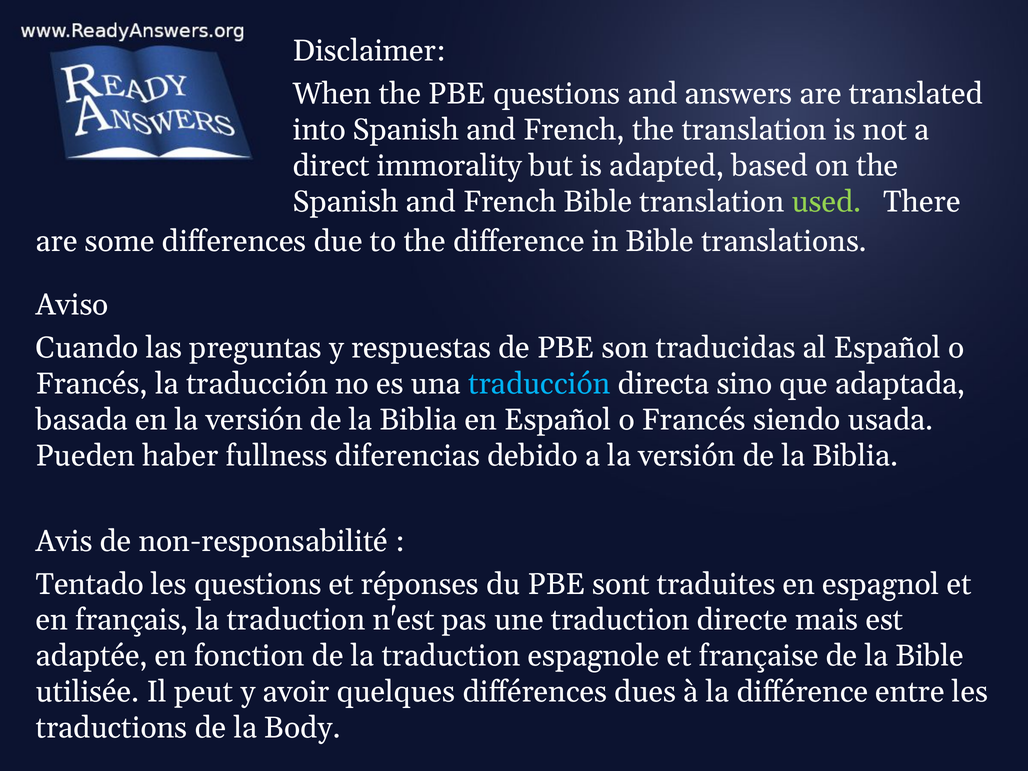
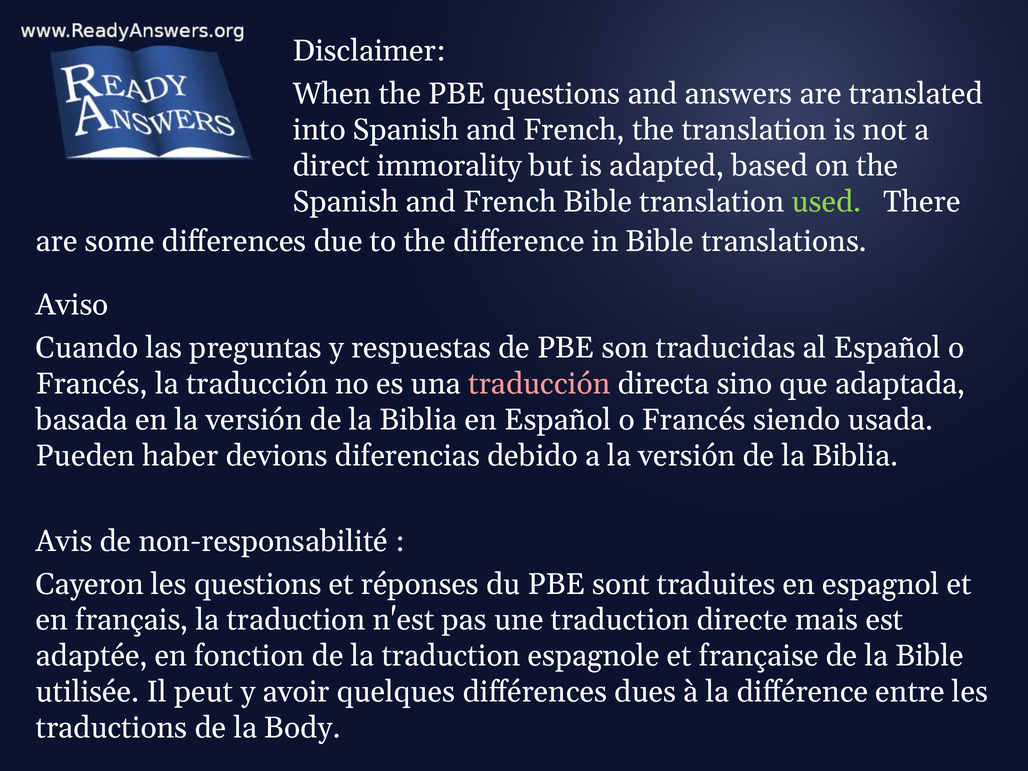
traducción colour: light blue -> pink (539, 384)
fullness: fullness -> devions (277, 456)
Tentado: Tentado -> Cayeron (90, 584)
